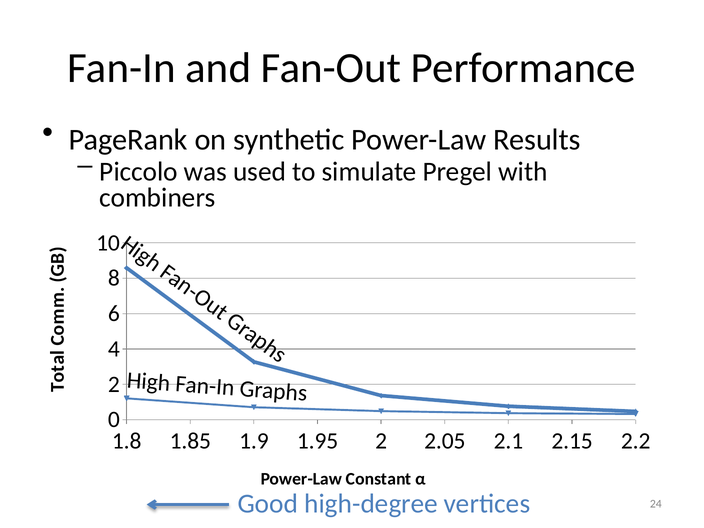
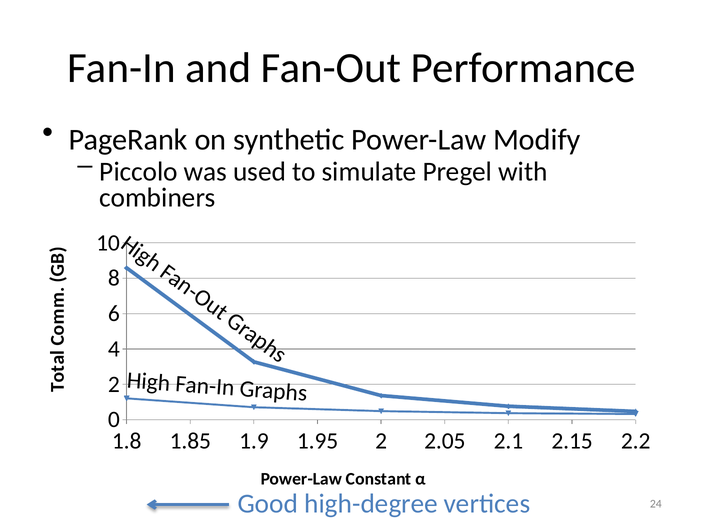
Results: Results -> Modify (537, 140)
